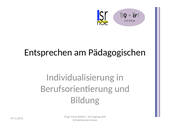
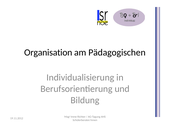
Entsprechen: Entsprechen -> Organisation (48, 52)
